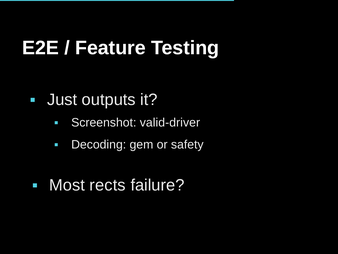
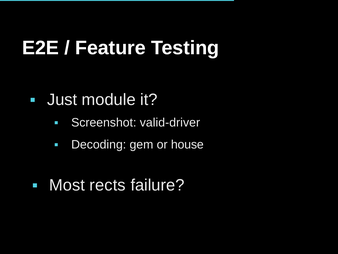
outputs: outputs -> module (109, 100)
safety: safety -> house (187, 144)
